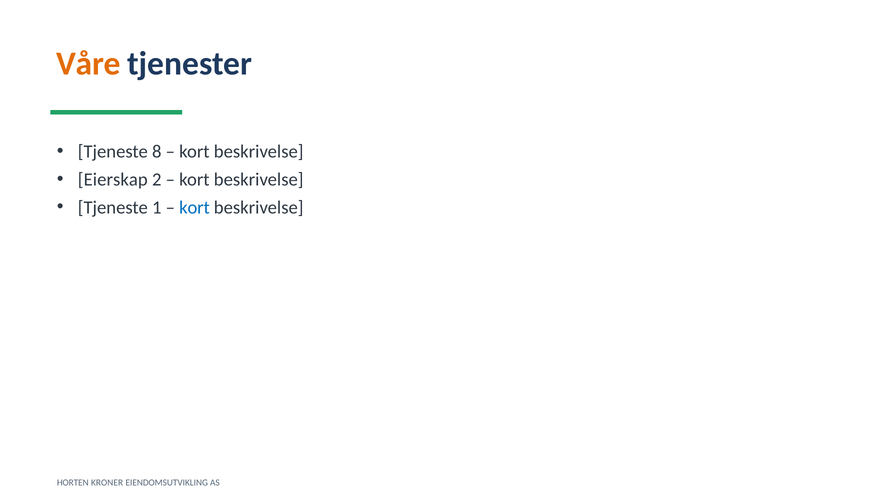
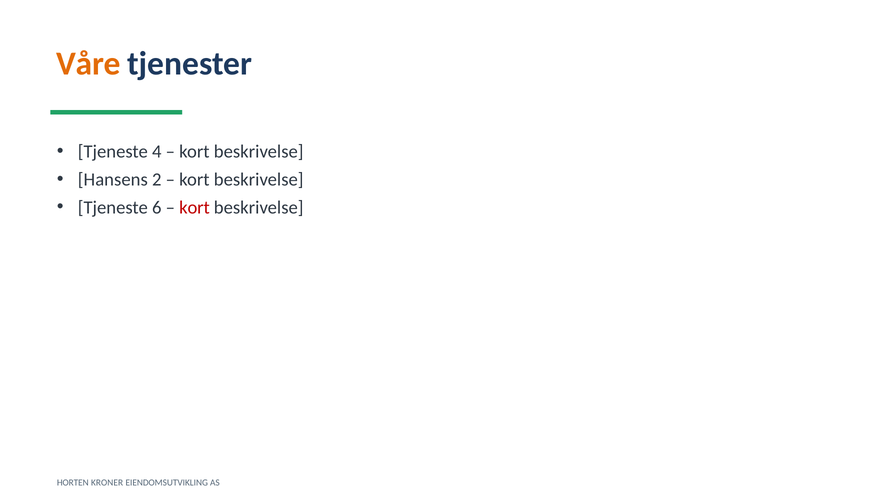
8: 8 -> 4 (157, 151)
Eierskap: Eierskap -> Hansens (113, 179)
1: 1 -> 6 (157, 207)
kort colour: blue -> red (194, 207)
